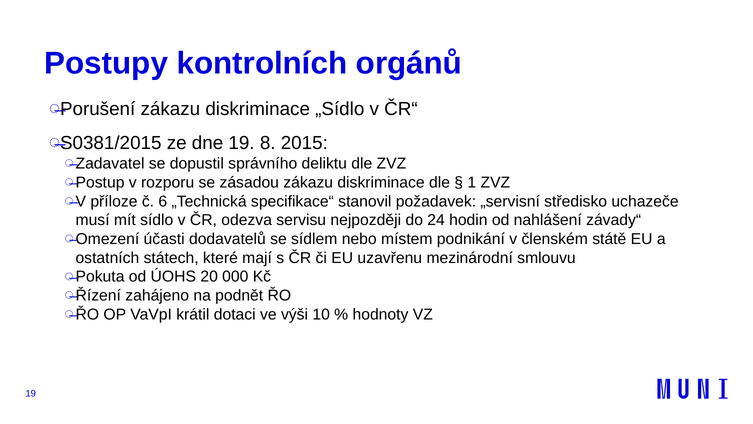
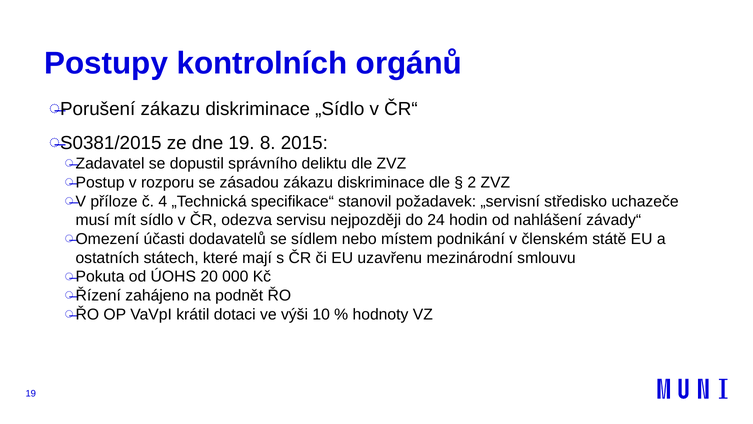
1: 1 -> 2 (472, 182)
6: 6 -> 4 (163, 201)
